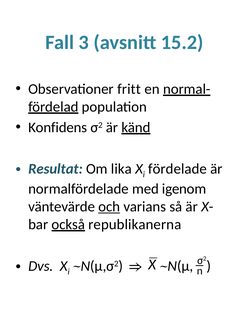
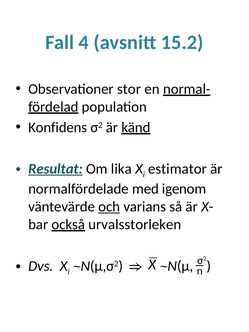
3: 3 -> 4 (84, 42)
fritt: fritt -> stor (129, 89)
Resultat underline: none -> present (55, 169)
fördelade: fördelade -> estimator (177, 169)
republikanerna: republikanerna -> urvalsstorleken (135, 224)
